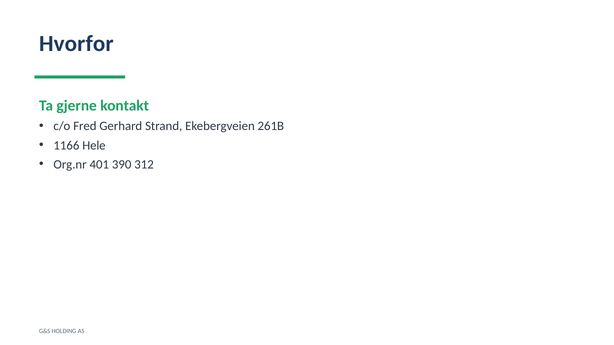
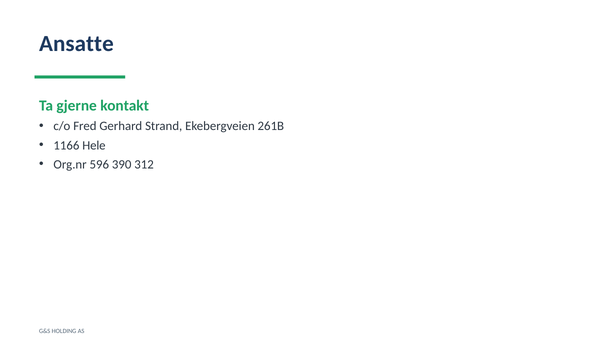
Hvorfor: Hvorfor -> Ansatte (76, 44)
401: 401 -> 596 (99, 165)
